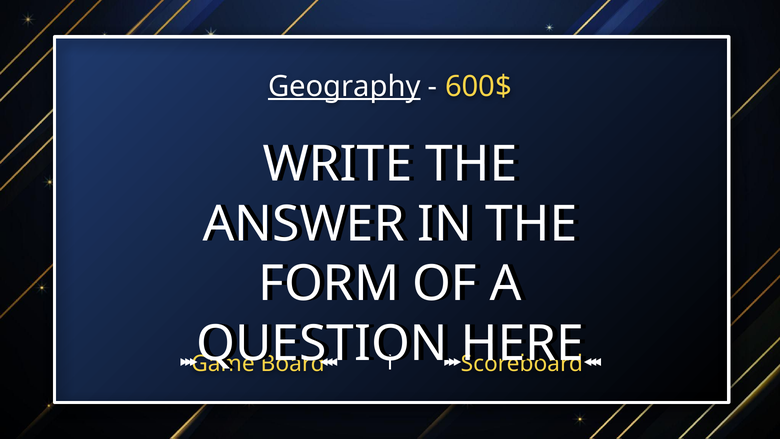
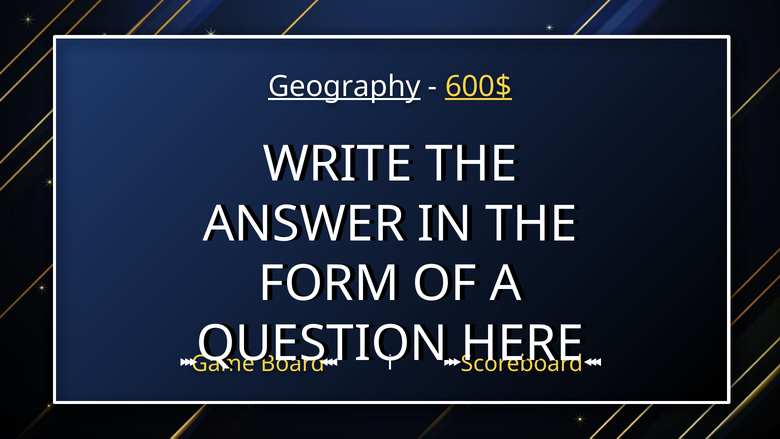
600$ underline: none -> present (478, 86)
